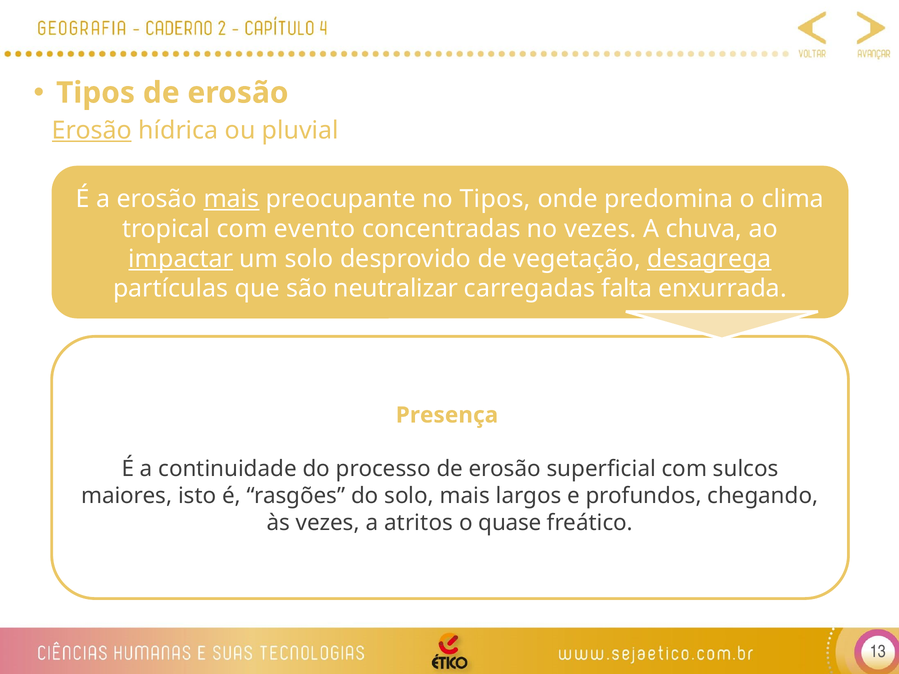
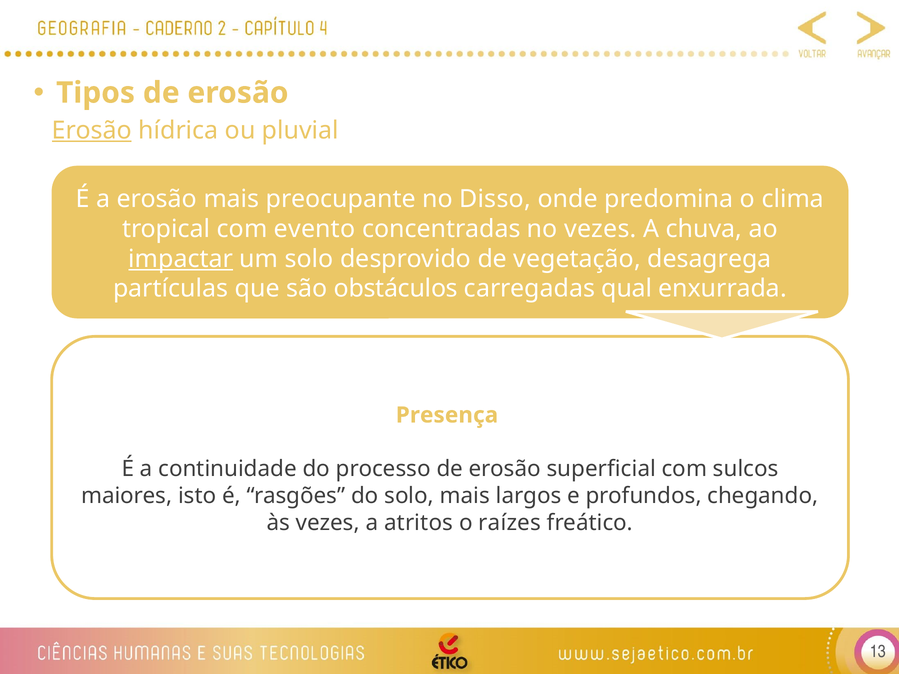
mais underline: present -> none (231, 199)
no Tipos: Tipos -> Disso (495, 199)
desagrega underline: present -> none (709, 259)
neutralizar: neutralizar -> obstáculos (396, 289)
falta: falta -> qual (627, 289)
quase: quase -> raízes (510, 523)
